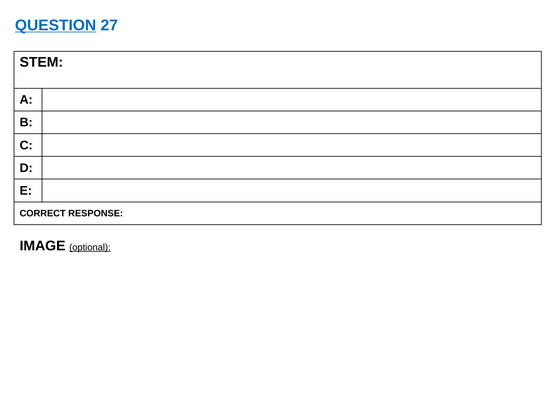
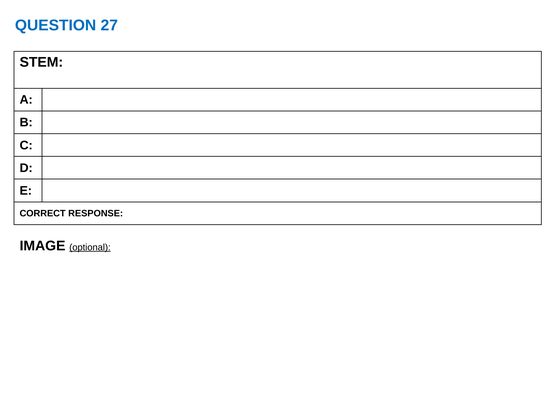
QUESTION underline: present -> none (56, 25)
